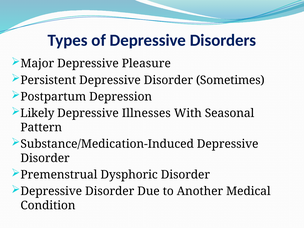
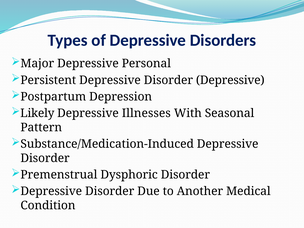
Pleasure: Pleasure -> Personal (146, 64)
Disorder Sometimes: Sometimes -> Depressive (230, 80)
